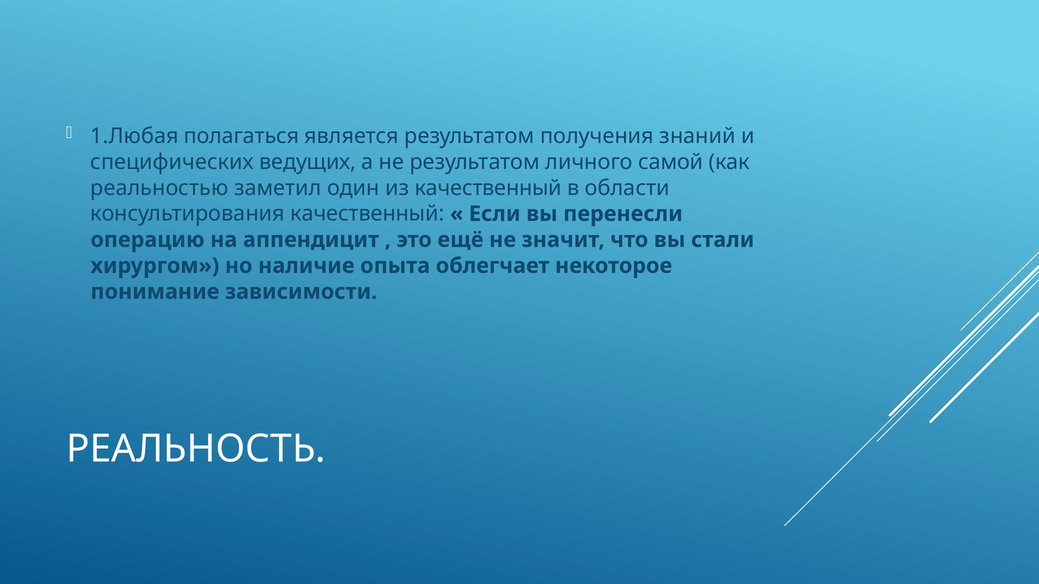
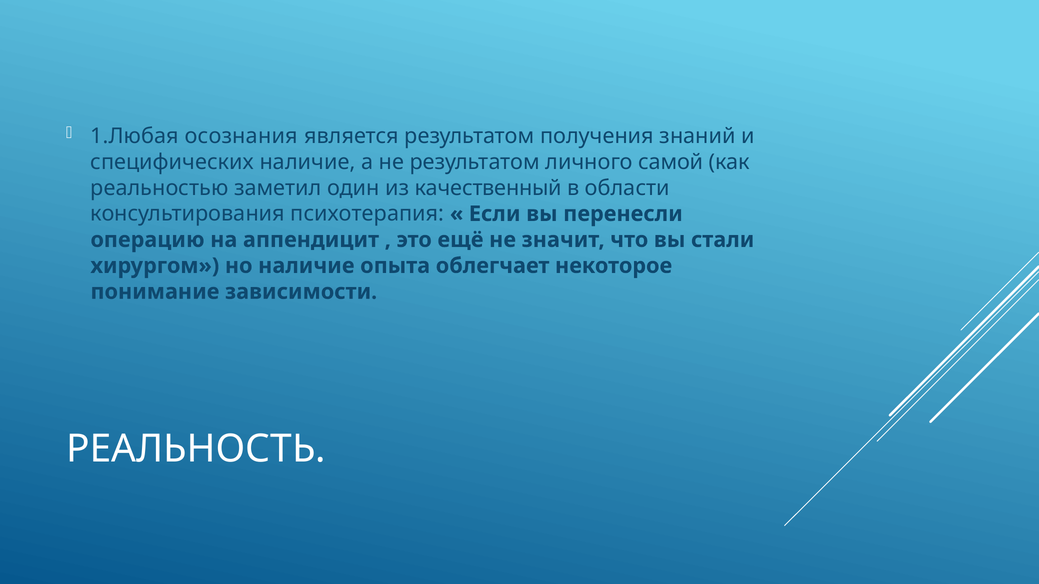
полагаться: полагаться -> осознания (241, 136)
специфических ведущих: ведущих -> наличие (308, 162)
консультирования качественный: качественный -> психотерапия (367, 214)
